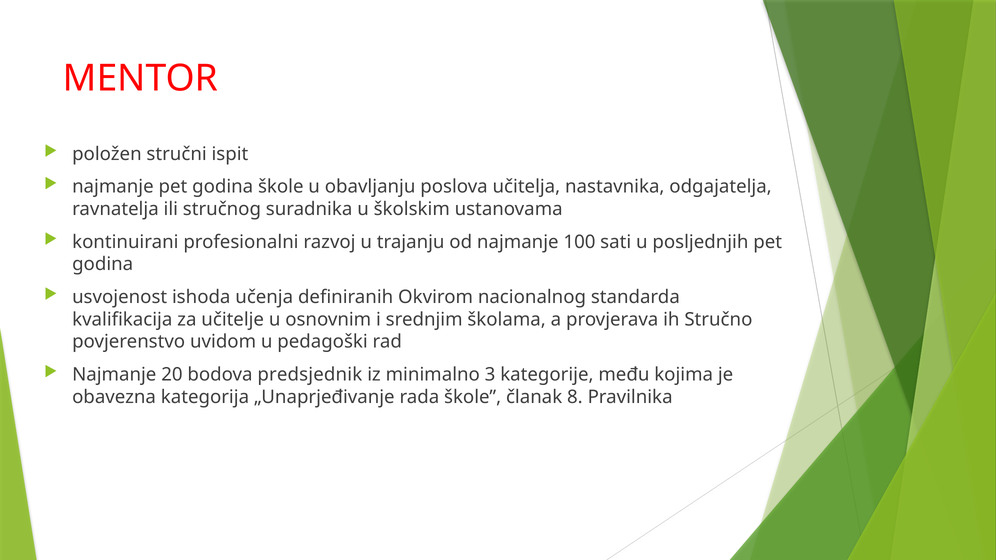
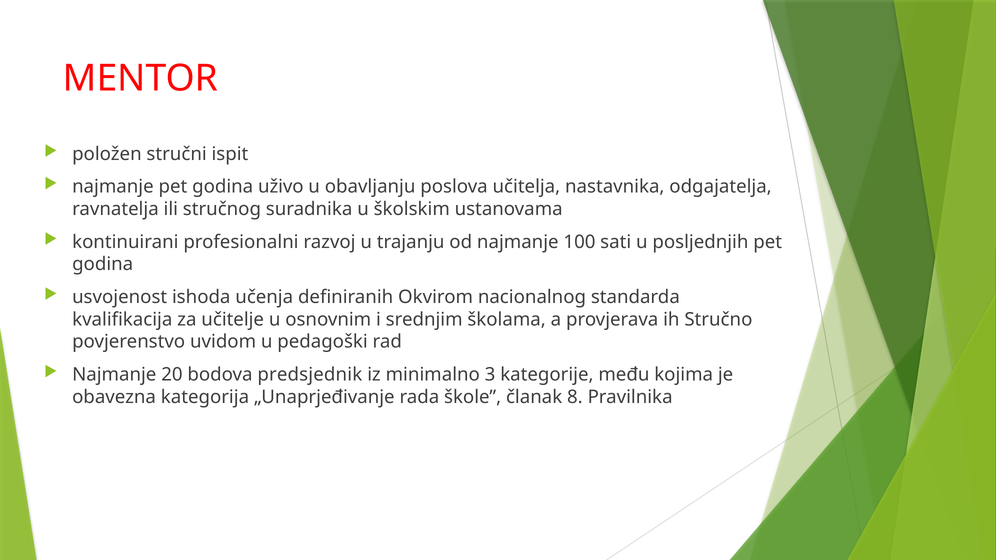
godina škole: škole -> uživo (281, 187)
